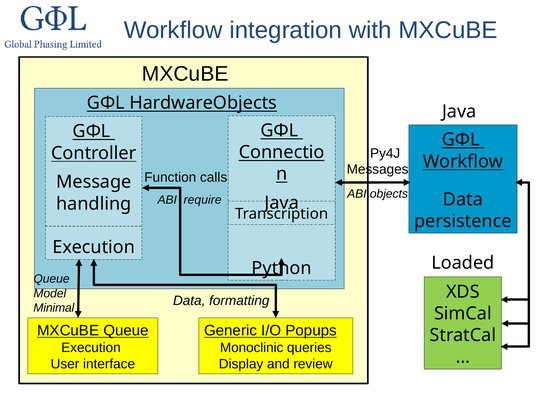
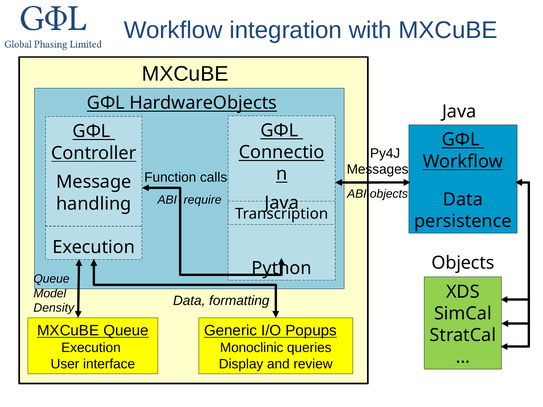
Loaded: Loaded -> Objects (463, 263)
Minimal: Minimal -> Density (54, 308)
